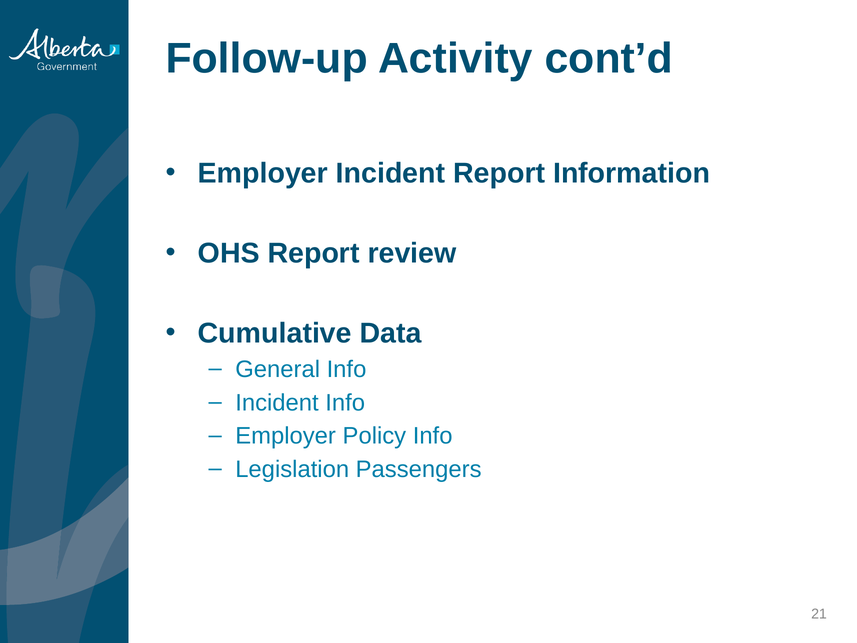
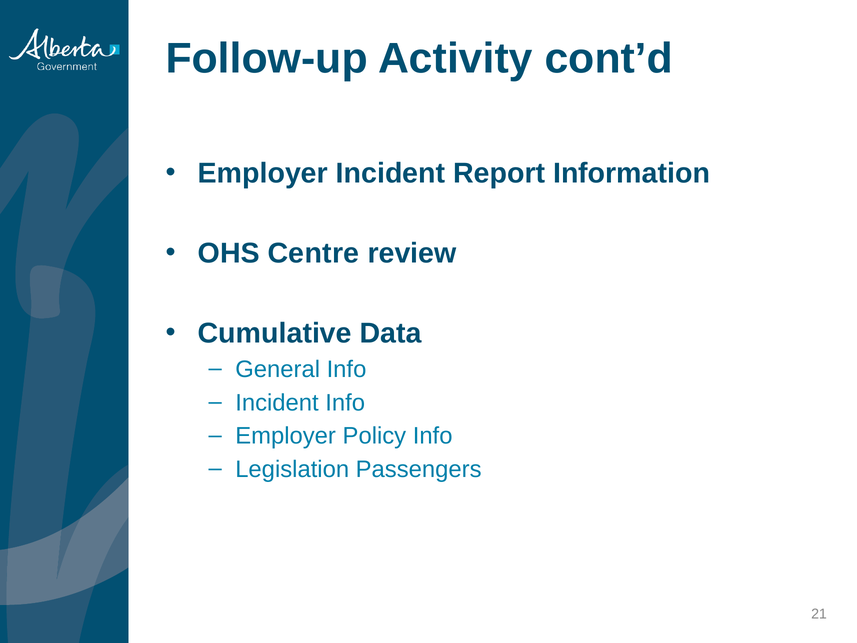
OHS Report: Report -> Centre (313, 253)
